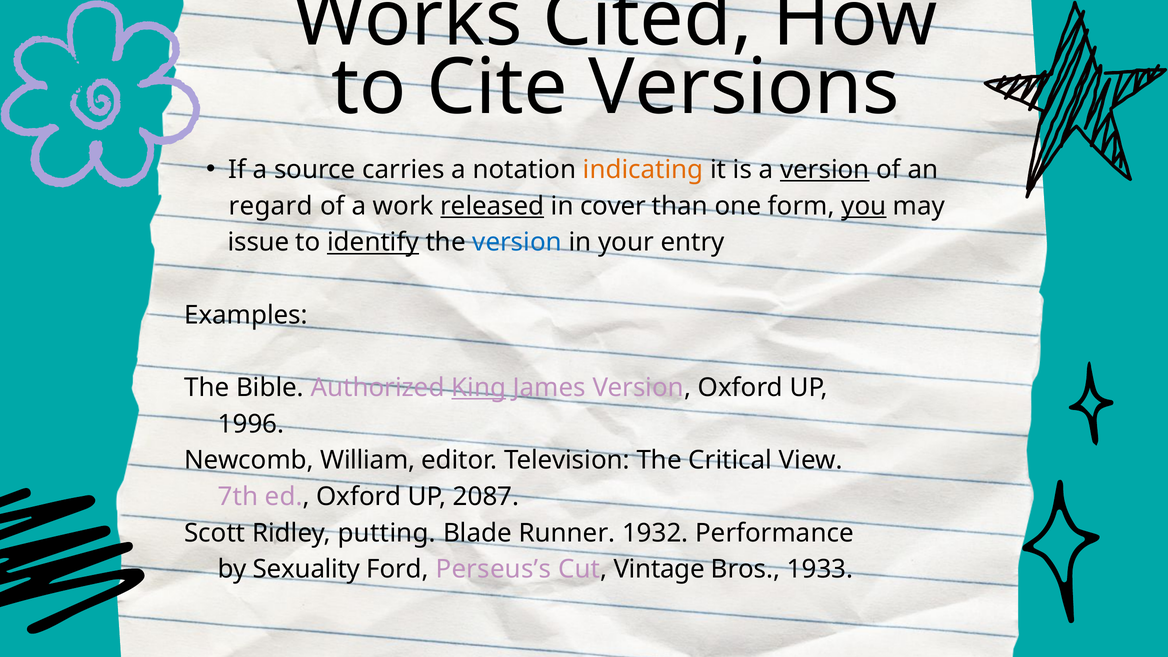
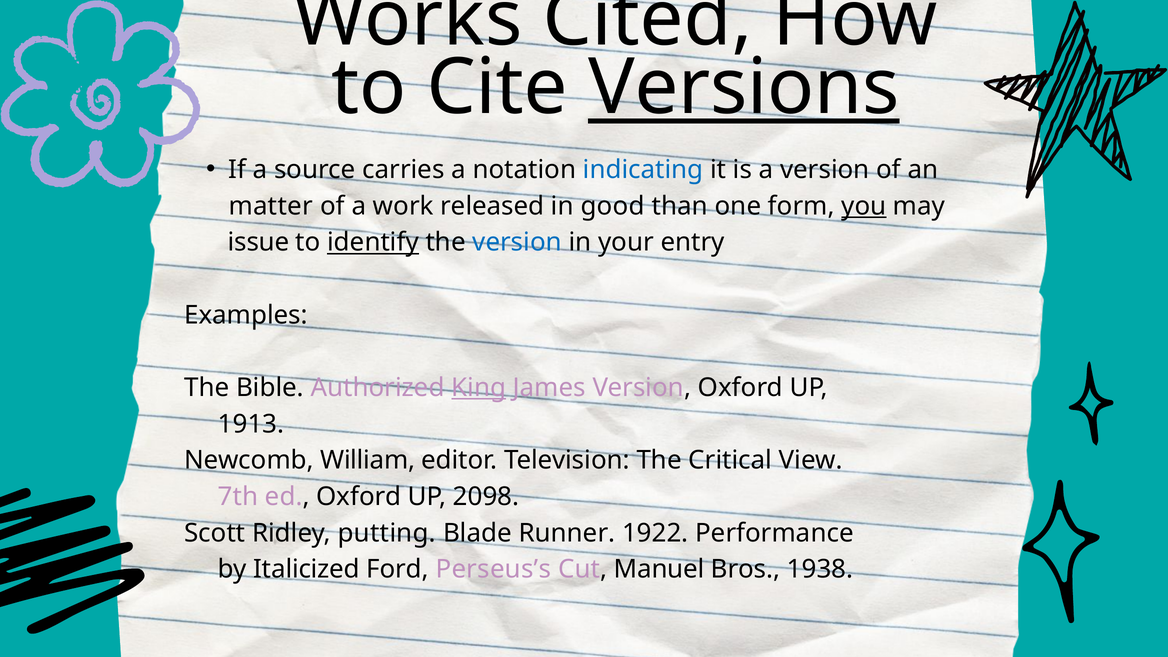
Versions underline: none -> present (744, 88)
indicating colour: orange -> blue (643, 170)
version underline: present -> none (825, 170)
regard: regard -> matter (271, 206)
released underline: present -> none (492, 206)
cover: cover -> good (613, 206)
1996: 1996 -> 1913 (251, 424)
2087: 2087 -> 2098 (486, 497)
1932: 1932 -> 1922 (655, 533)
Sexuality: Sexuality -> Italicized (307, 569)
Vintage: Vintage -> Manuel (659, 569)
1933: 1933 -> 1938 (820, 569)
